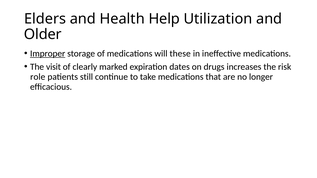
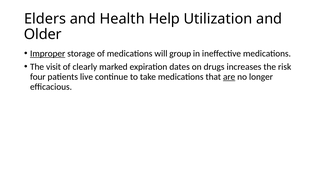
these: these -> group (180, 54)
role: role -> four (38, 77)
still: still -> live (86, 77)
are underline: none -> present (229, 77)
